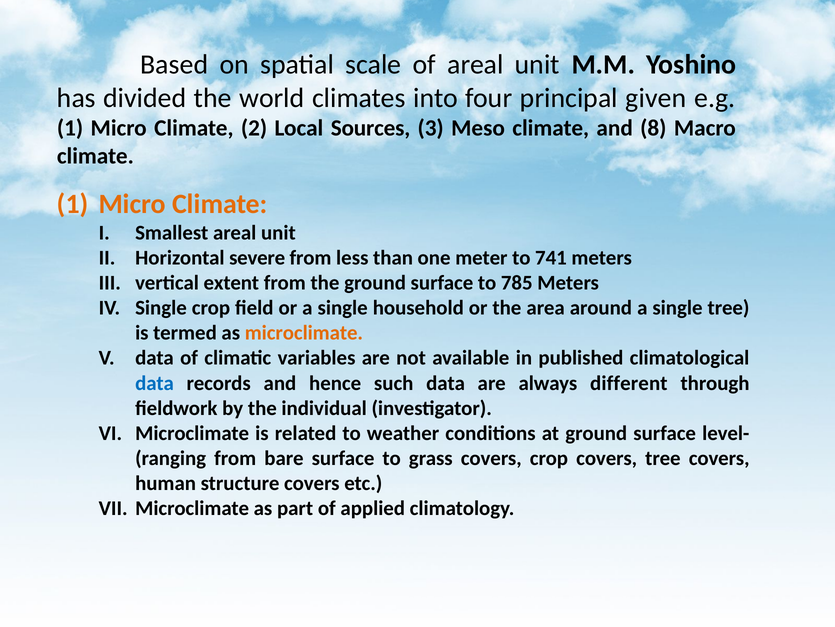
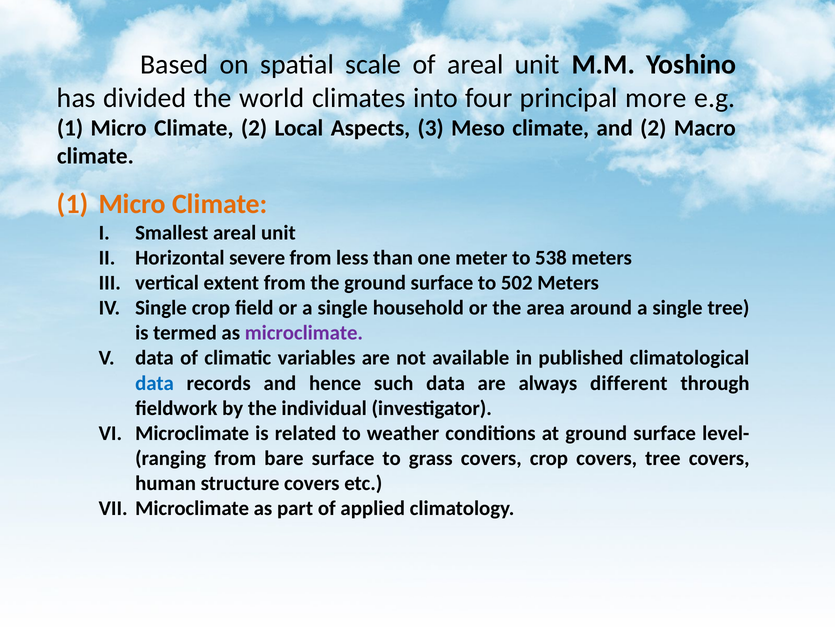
given: given -> more (656, 98)
Sources: Sources -> Aspects (370, 128)
and 8: 8 -> 2 (653, 128)
741: 741 -> 538 (551, 257)
785: 785 -> 502 (517, 282)
microclimate colour: orange -> purple (304, 333)
